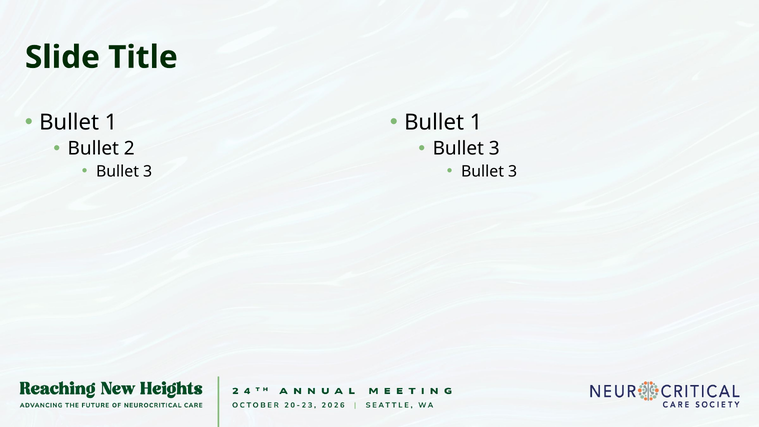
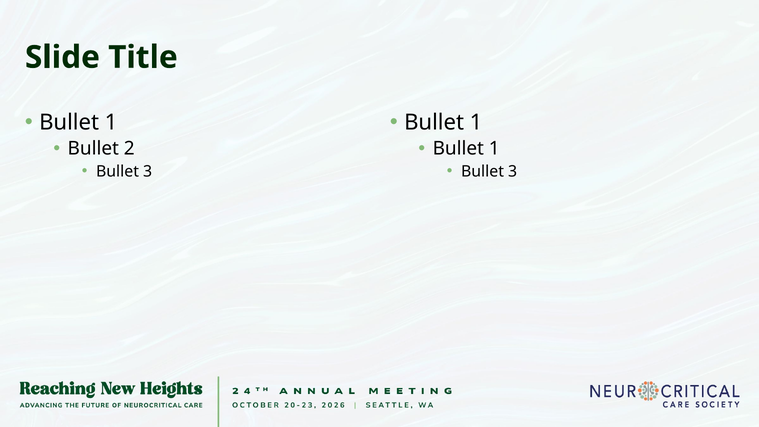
3: 3 -> 1 (494, 149)
